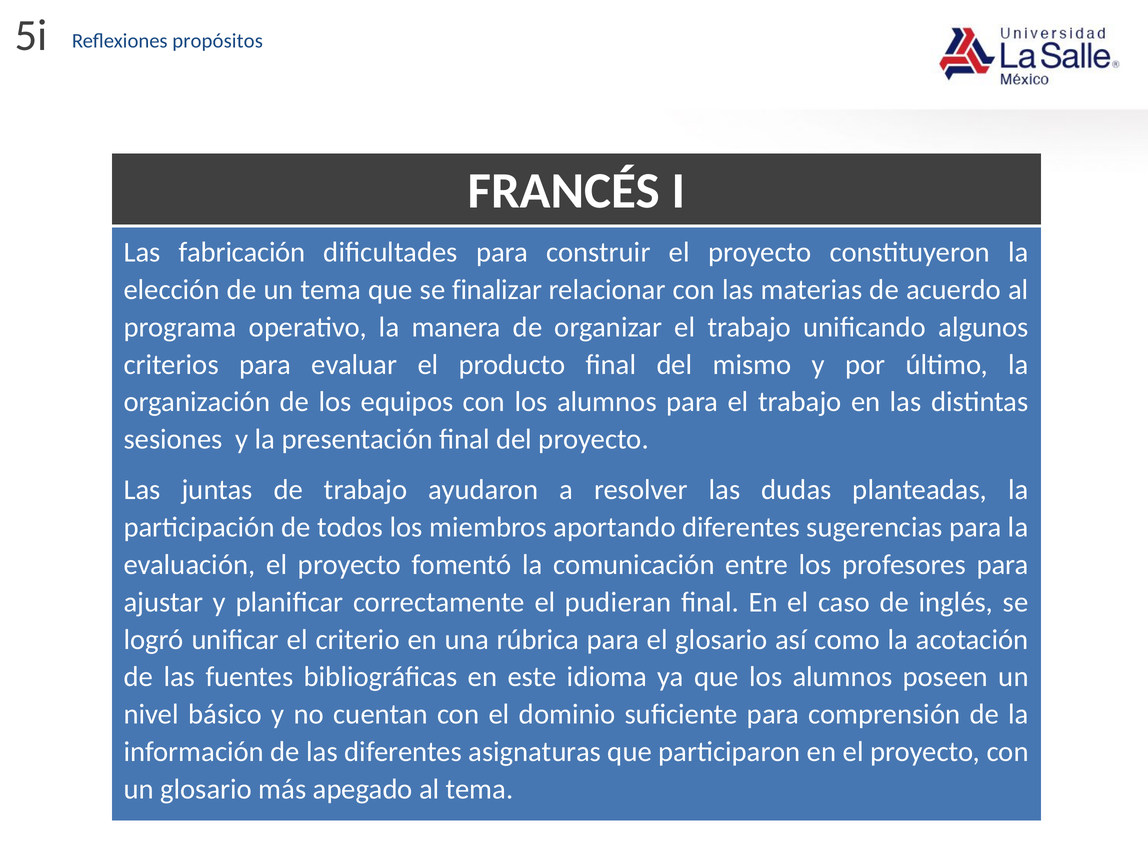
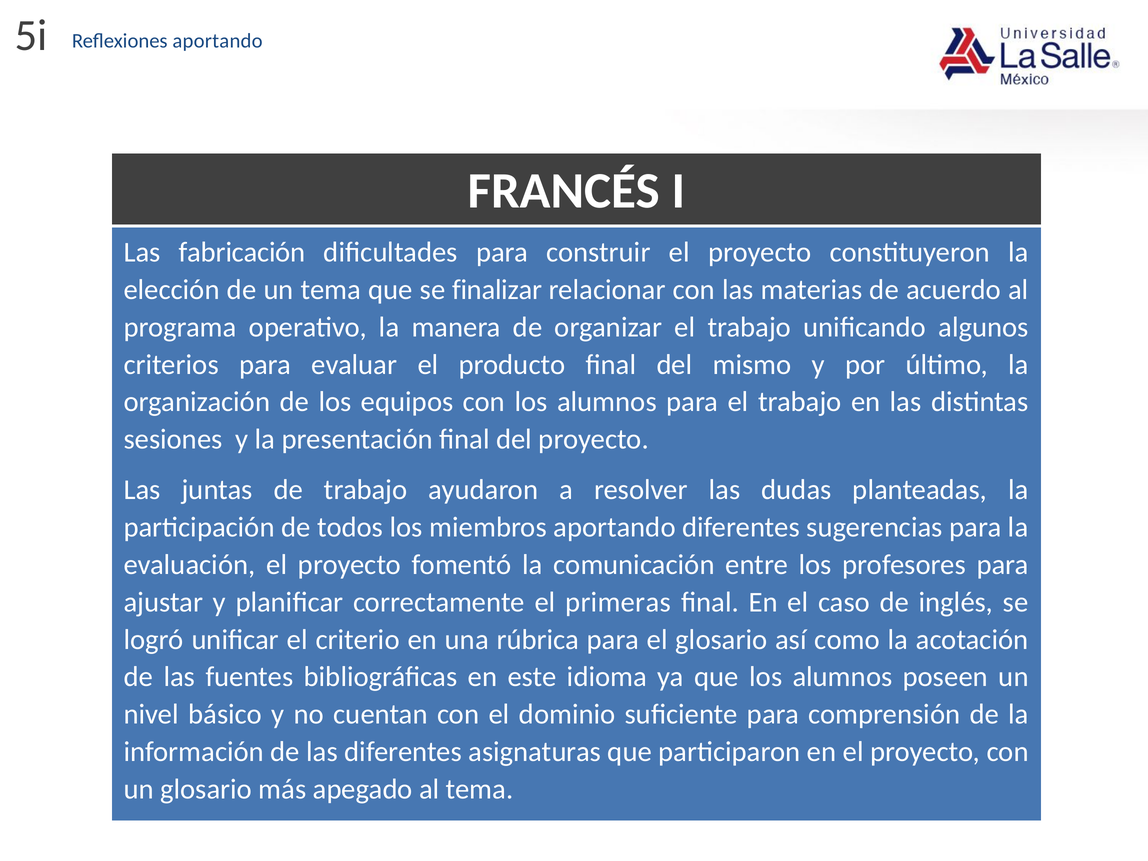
Reflexiones propósitos: propósitos -> aportando (218, 41)
pudieran: pudieran -> primeras (618, 602)
